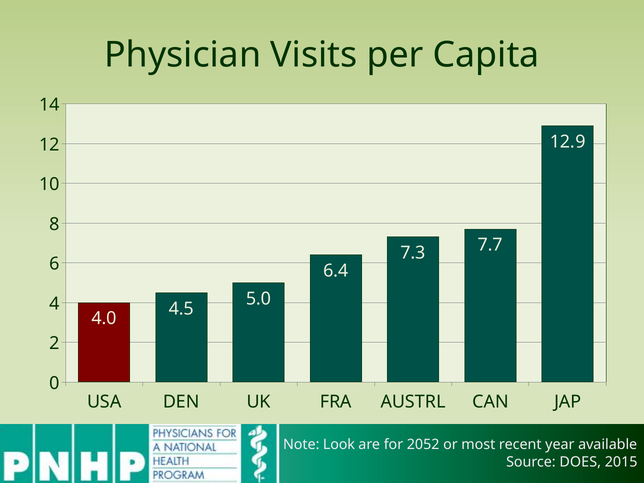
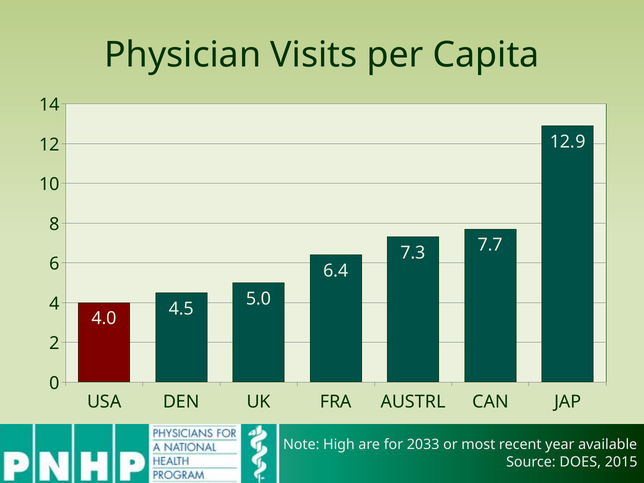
Look: Look -> High (339, 445)
2052: 2052 -> 2033 (423, 445)
